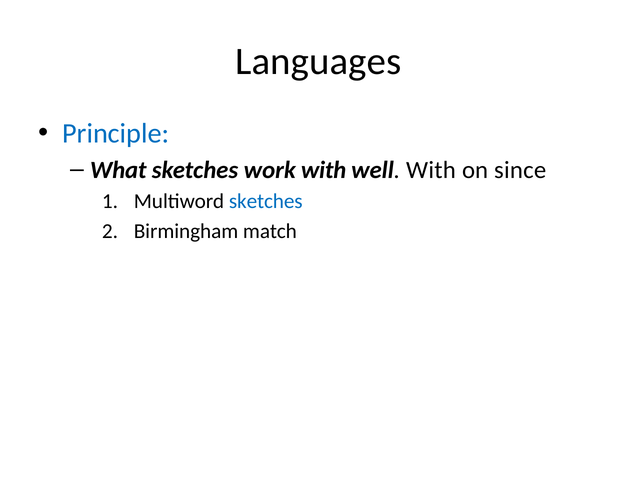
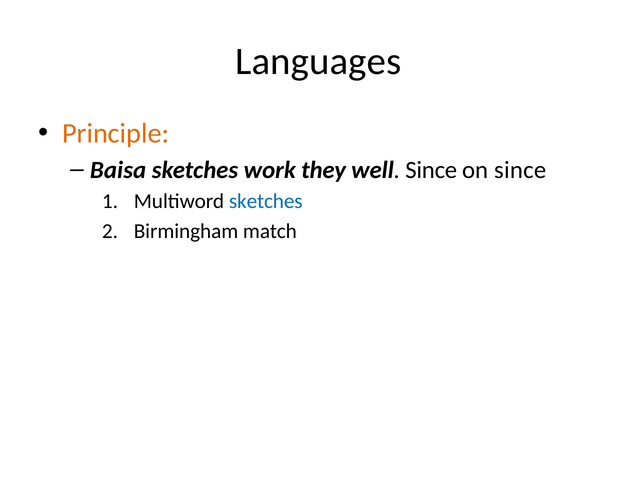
Principle colour: blue -> orange (116, 134)
What: What -> Baisa (118, 170)
work with: with -> they (324, 170)
well With: With -> Since (431, 170)
